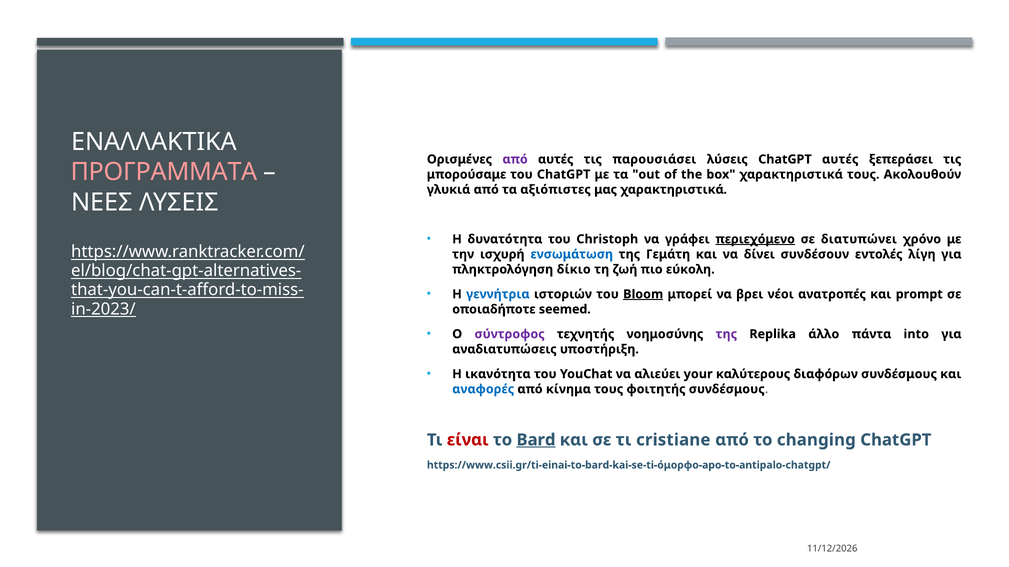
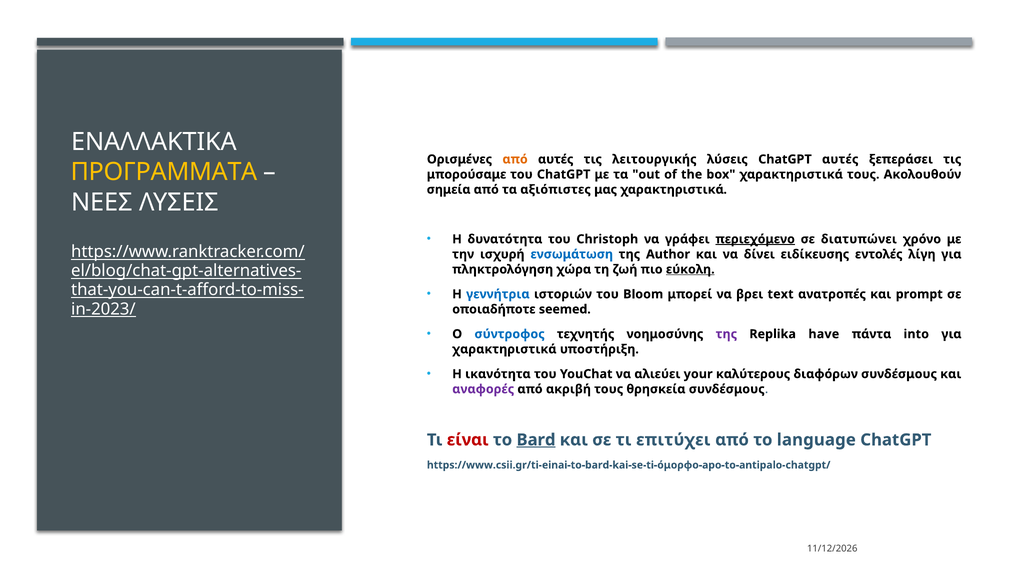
από colour: purple -> orange (515, 159)
παρουσιάσει: παρουσιάσει -> λειτουργικής (654, 159)
ΠΡΟΓΡΑΜΜΑΤΑ colour: pink -> yellow (164, 172)
γλυκιά: γλυκιά -> σημεία (449, 190)
Γεμάτη: Γεμάτη -> Author (668, 255)
συνδέσουν: συνδέσουν -> ειδίκευσης (815, 255)
δίκιο: δίκιο -> χώρα (574, 270)
εύκολη underline: none -> present (690, 270)
Bloom underline: present -> none (643, 294)
νέοι: νέοι -> text (781, 294)
σύντροφος colour: purple -> blue (510, 334)
άλλο: άλλο -> have (824, 334)
αναδιατυπώσεις: αναδιατυπώσεις -> χαρακτηριστικά (504, 350)
αναφορές colour: blue -> purple (483, 389)
κίνημα: κίνημα -> ακριβή (568, 389)
φοιτητής: φοιτητής -> θρησκεία (656, 389)
cristiane: cristiane -> επιτύχει (673, 440)
changing: changing -> language (816, 440)
